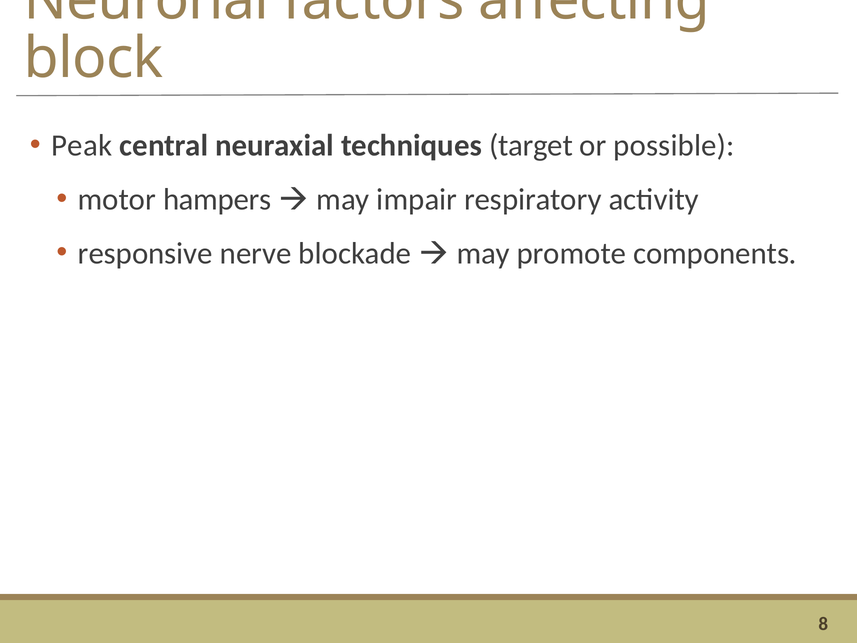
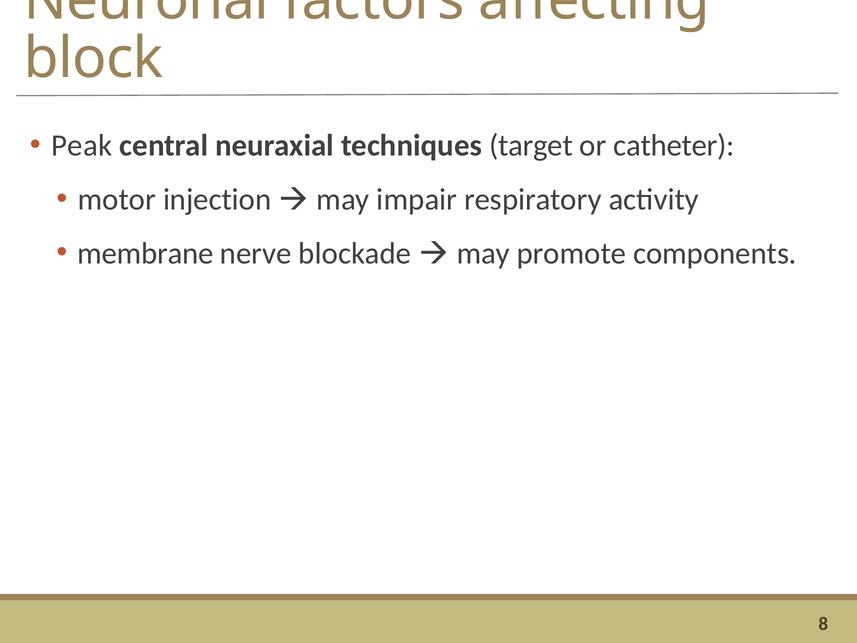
possible: possible -> catheter (674, 146)
hampers: hampers -> injection (217, 199)
responsive: responsive -> membrane (145, 253)
